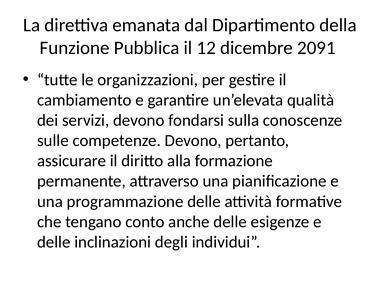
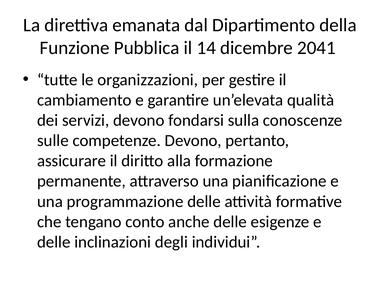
12: 12 -> 14 (206, 48)
2091: 2091 -> 2041 (316, 48)
